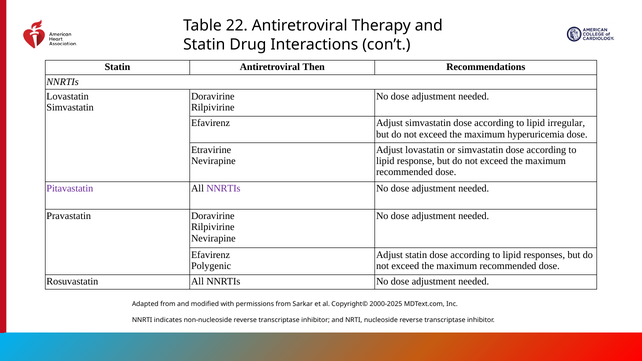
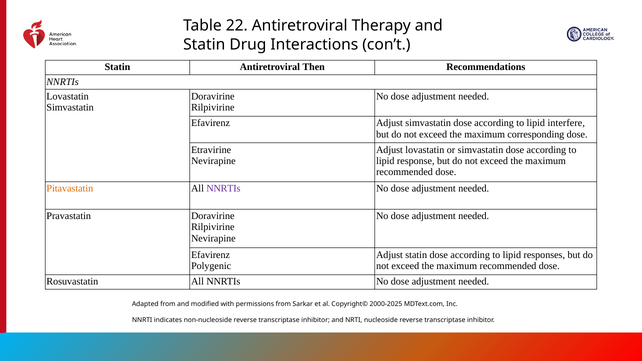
irregular: irregular -> interfere (566, 123)
hyperuricemia: hyperuricemia -> corresponding (536, 134)
Pitavastatin colour: purple -> orange (70, 189)
